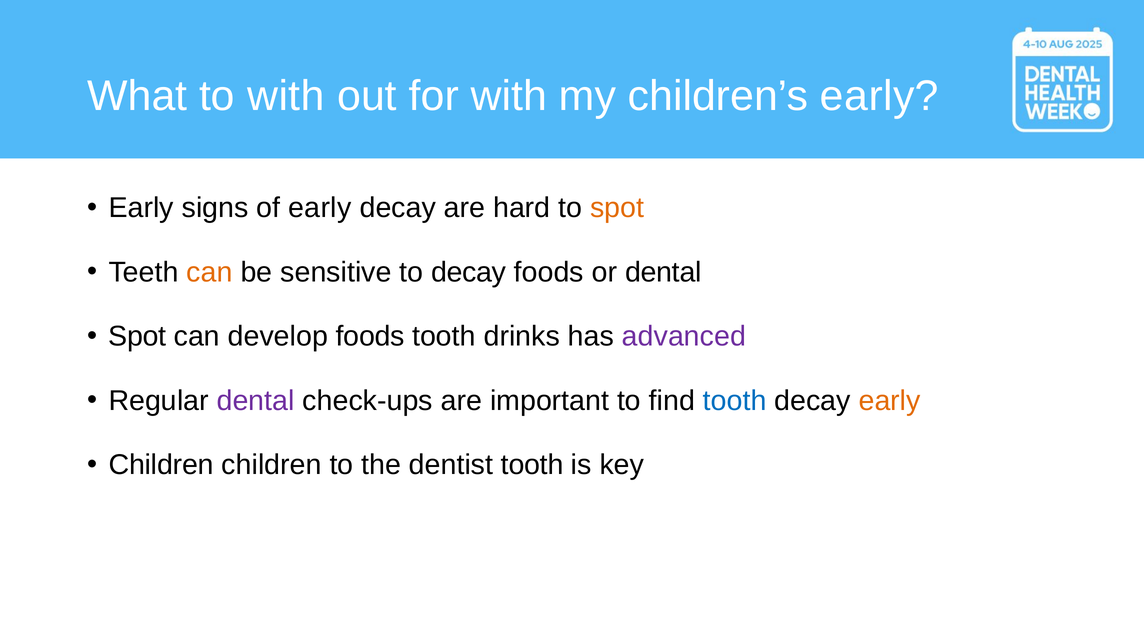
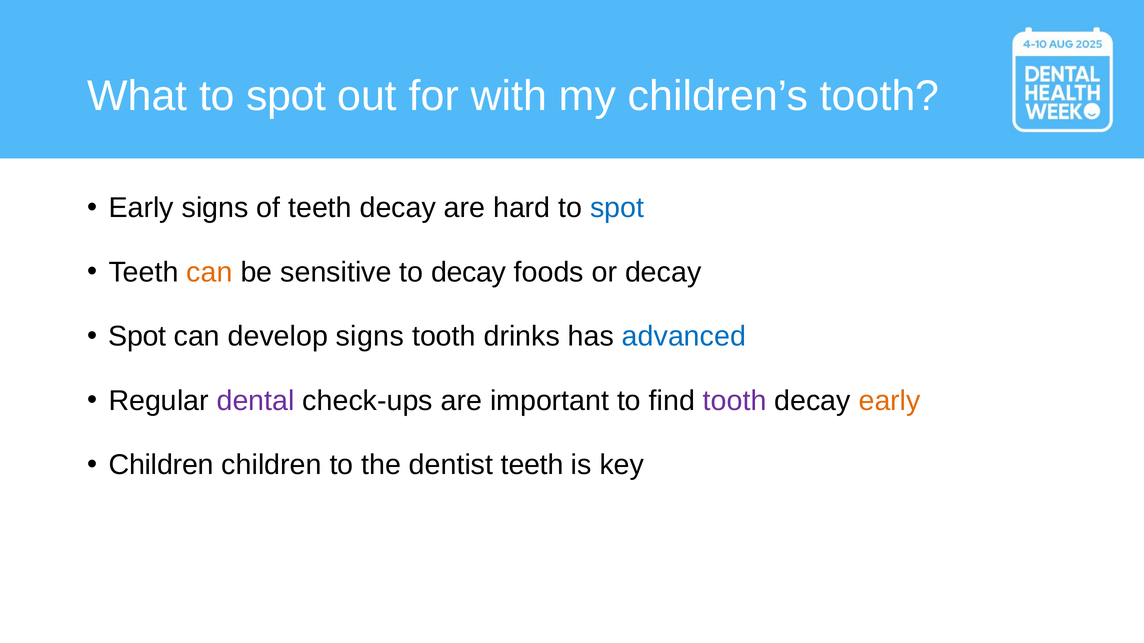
What to with: with -> spot (286, 96)
children’s early: early -> tooth (880, 96)
of early: early -> teeth (320, 208)
spot colour: orange -> blue (617, 208)
or dental: dental -> decay (663, 272)
develop foods: foods -> signs (370, 337)
advanced colour: purple -> blue (684, 337)
tooth colour: blue -> purple (735, 401)
dentist tooth: tooth -> teeth (532, 465)
